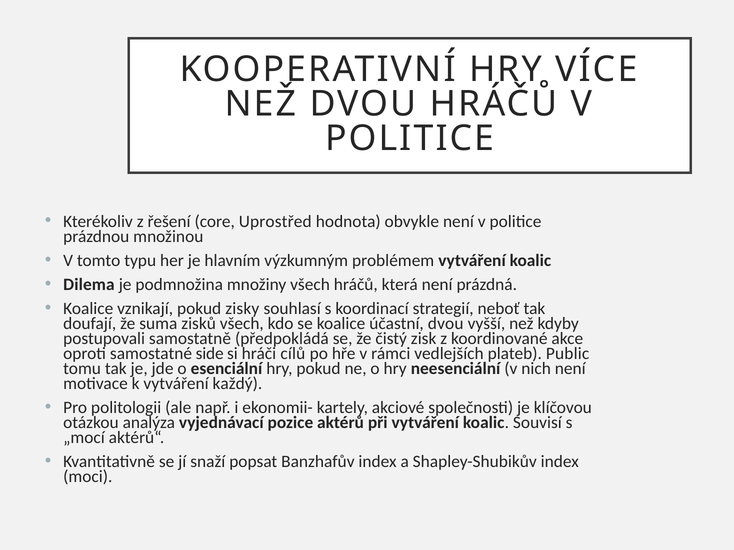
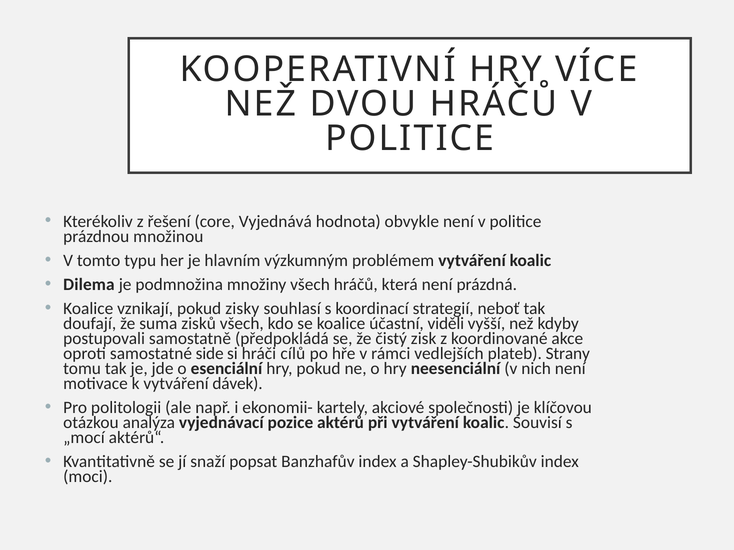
Uprostřed: Uprostřed -> Vyjednává (275, 222)
účastní dvou: dvou -> viděli (446, 324)
Public: Public -> Strany (568, 354)
každý: každý -> dávek (238, 384)
